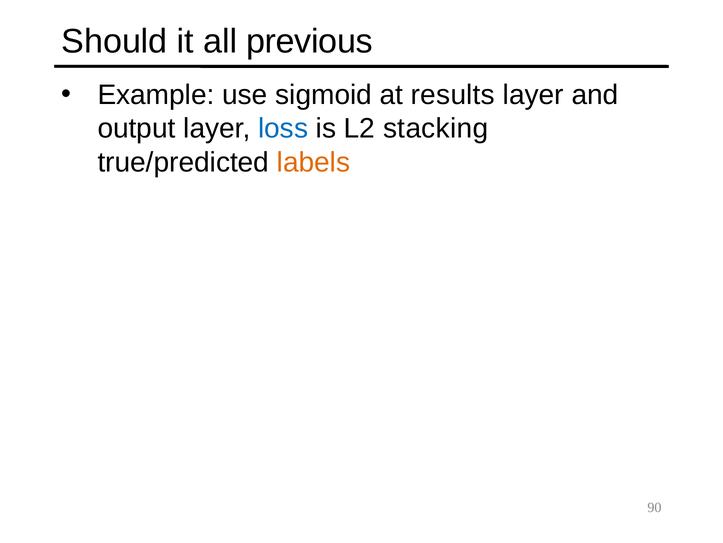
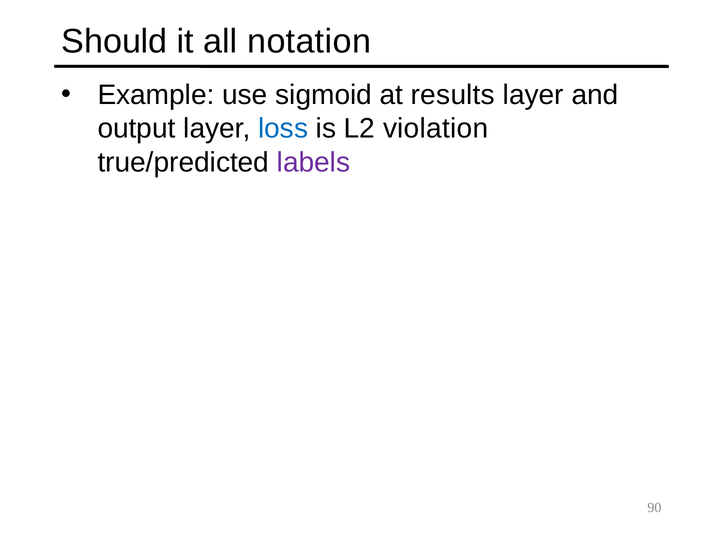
previous: previous -> notation (309, 42)
stacking: stacking -> violation (436, 129)
labels colour: orange -> purple (313, 162)
